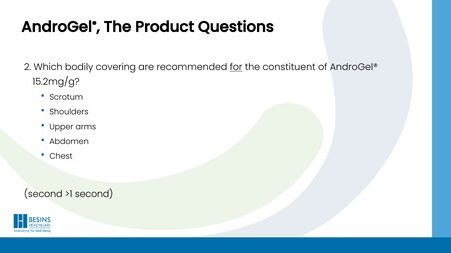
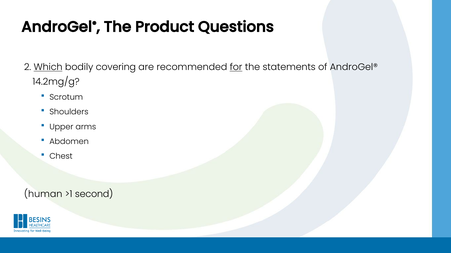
Which underline: none -> present (48, 67)
constituent: constituent -> statements (289, 67)
15.2mg/g: 15.2mg/g -> 14.2mg/g (56, 82)
second: second -> human (43, 195)
